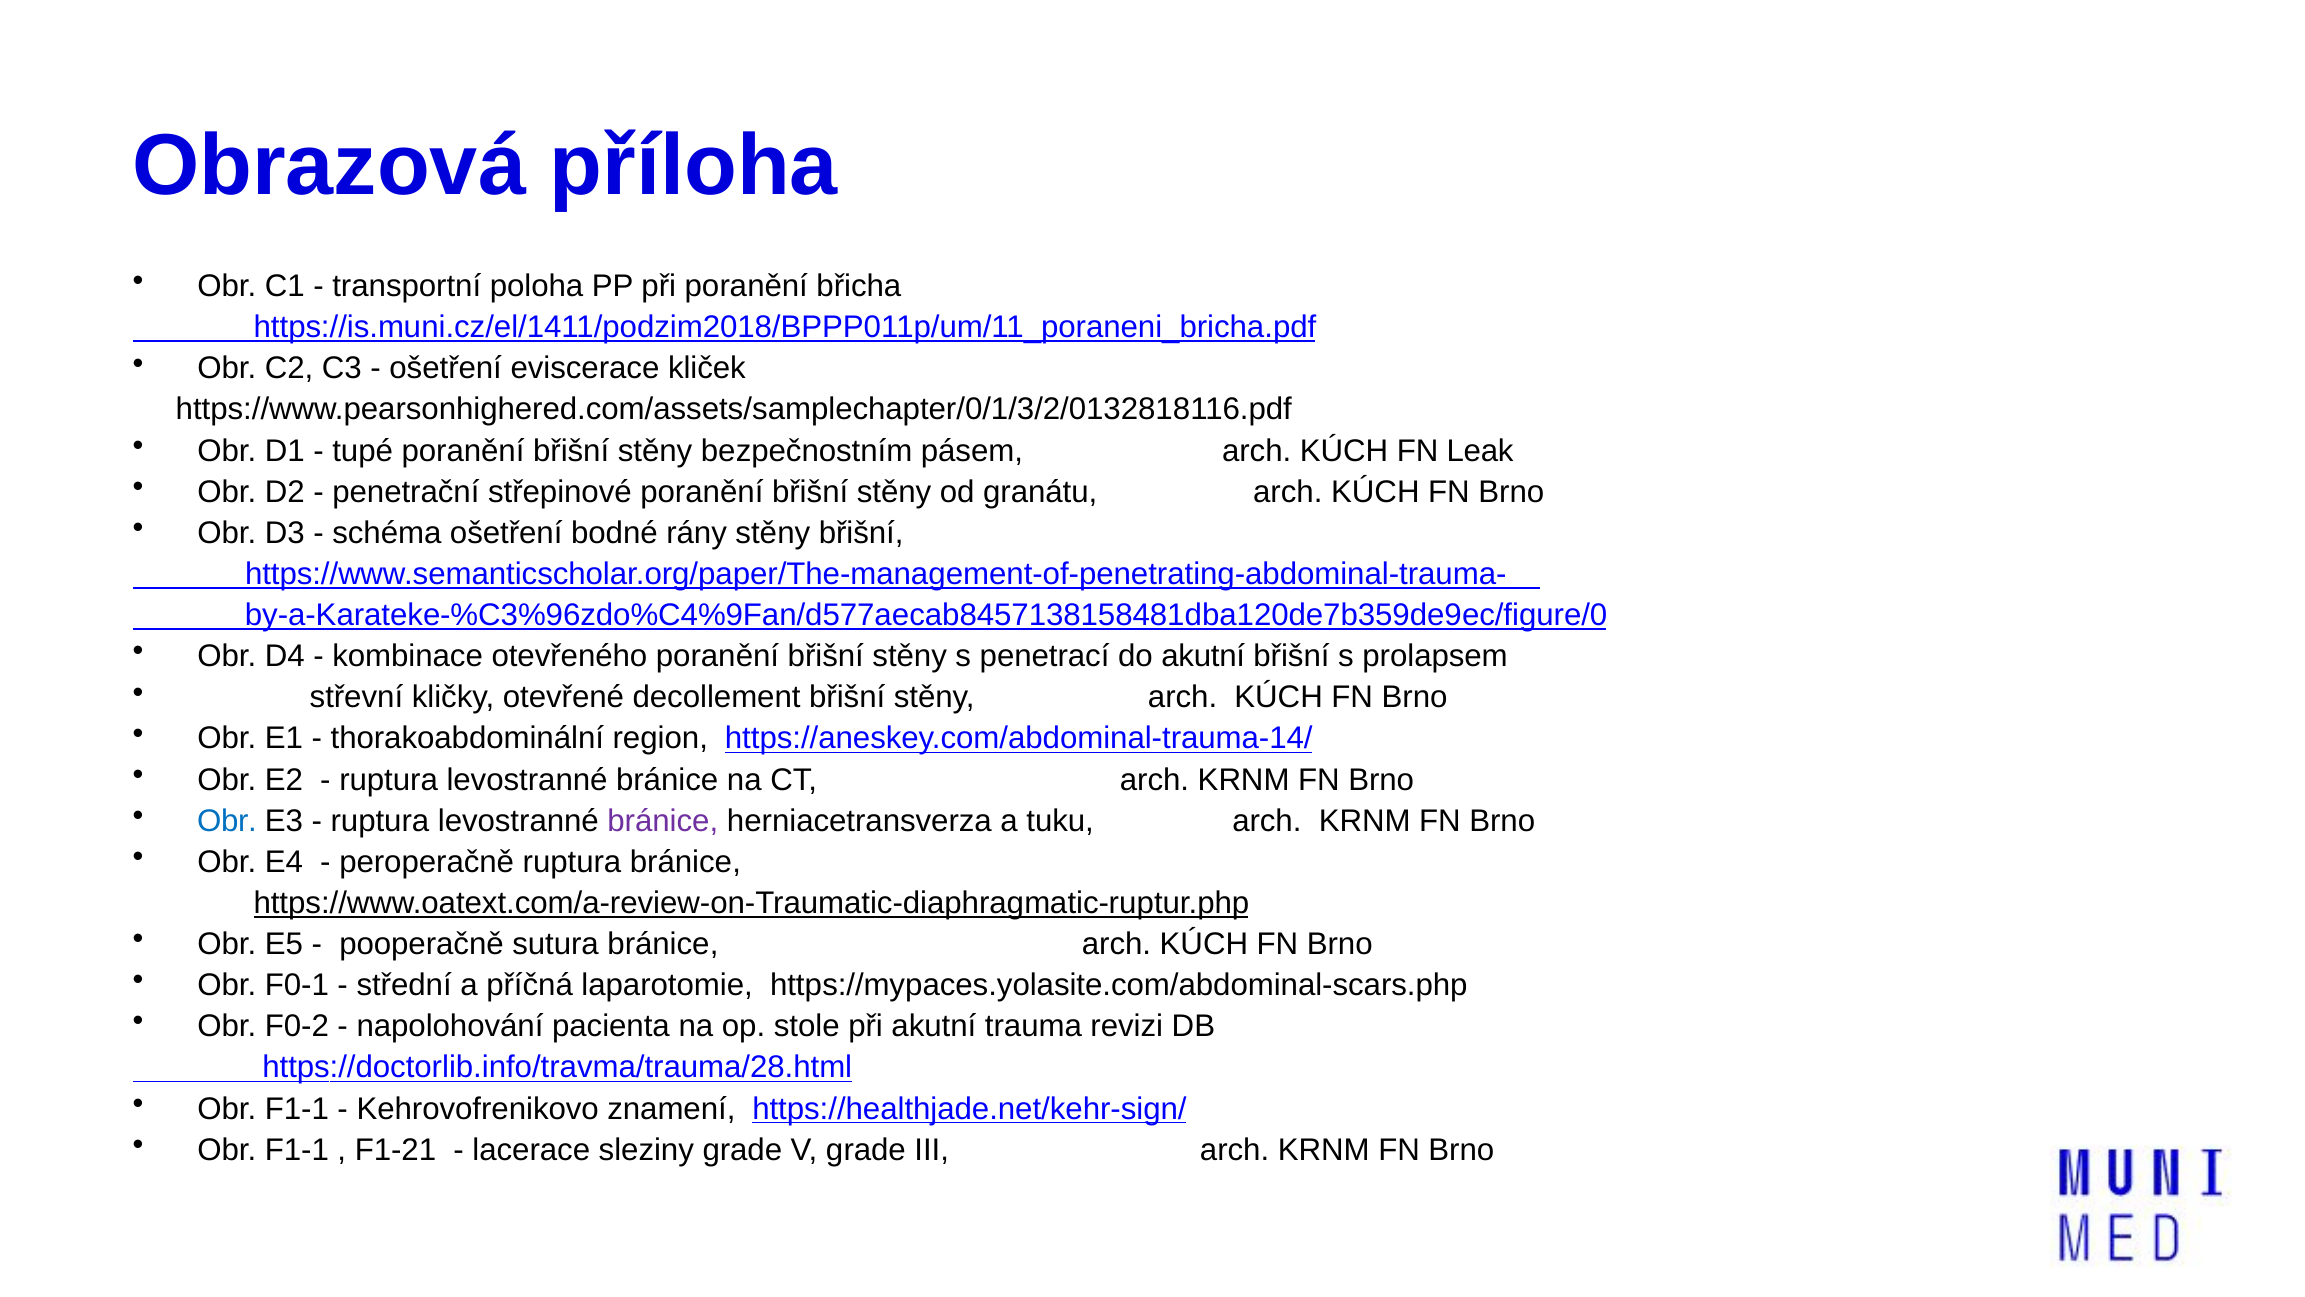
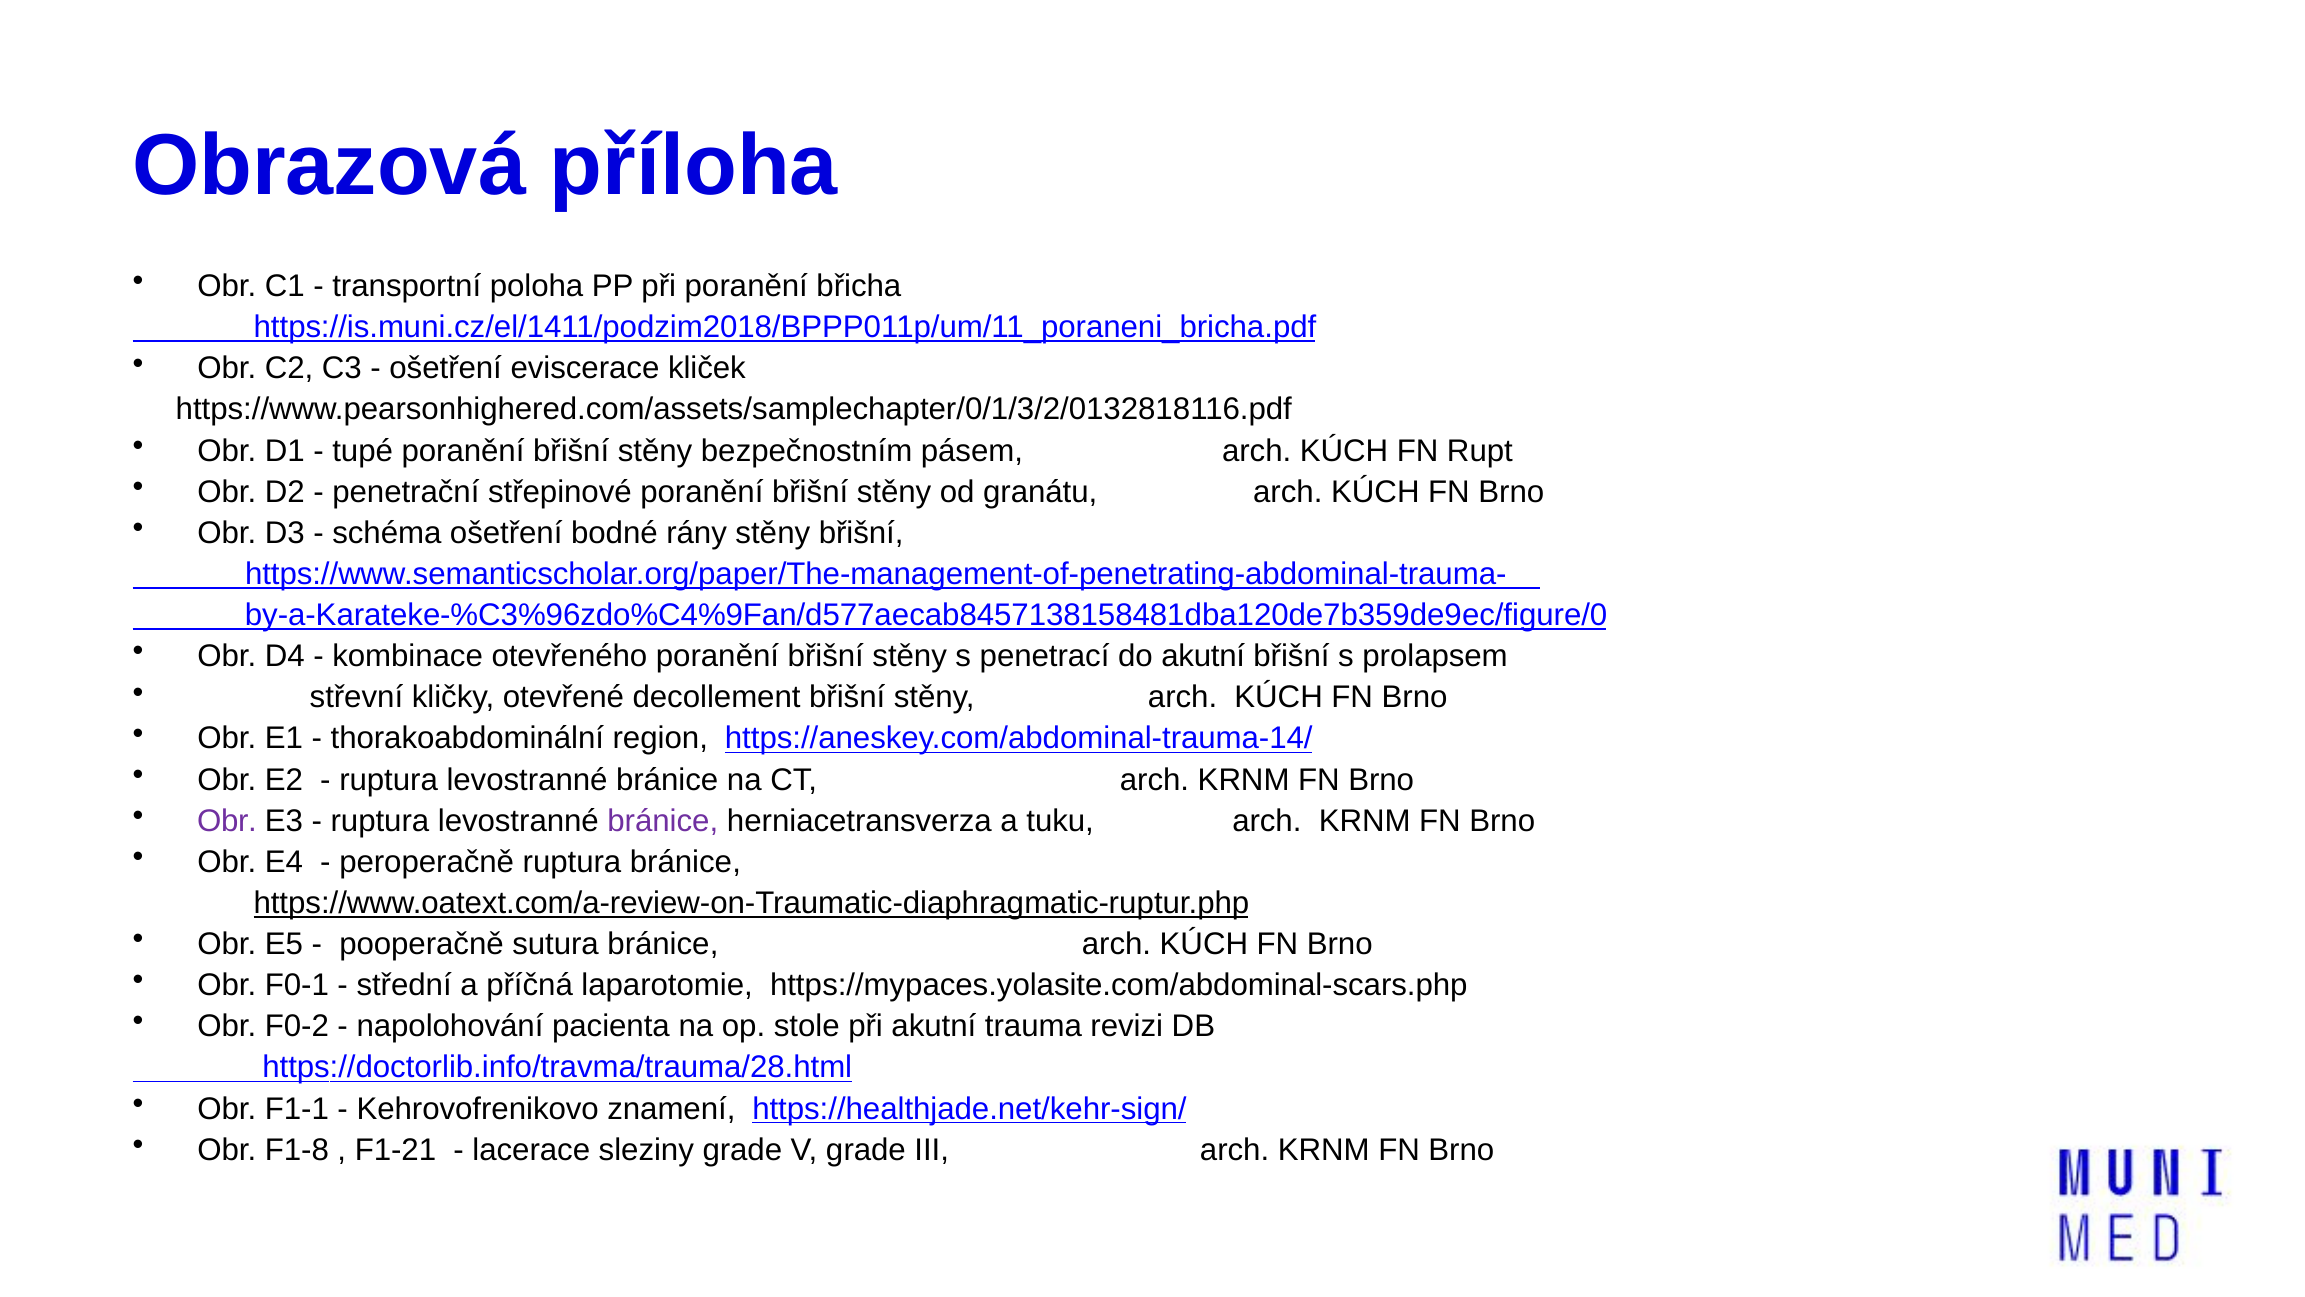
Leak: Leak -> Rupt (1480, 451)
Obr colour: blue -> purple (227, 821)
F1-1: F1-1 -> F1-8 (297, 1149)
